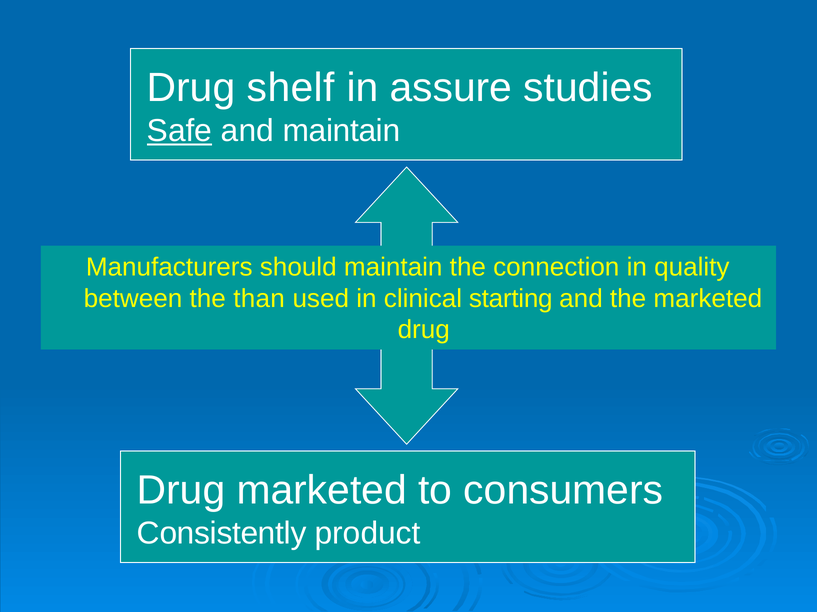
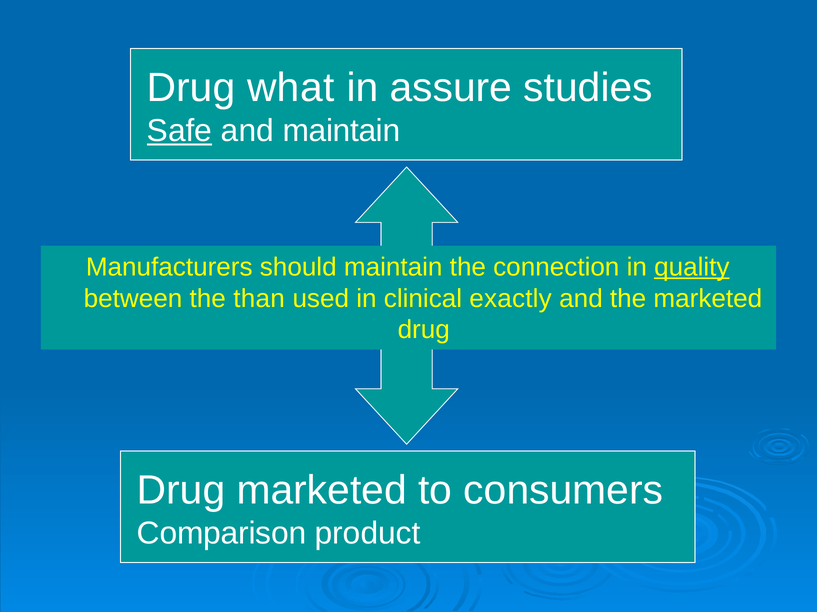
shelf: shelf -> what (291, 88)
quality underline: none -> present (692, 267)
starting: starting -> exactly (511, 299)
Consistently: Consistently -> Comparison (222, 534)
